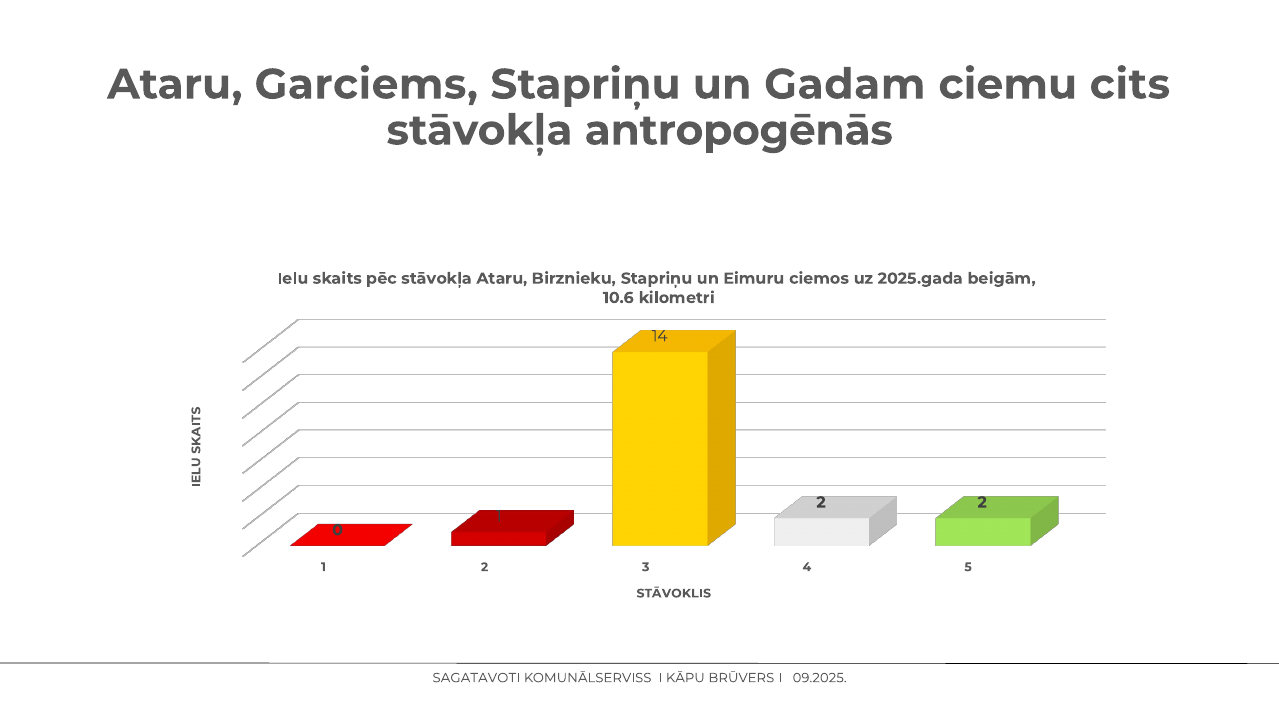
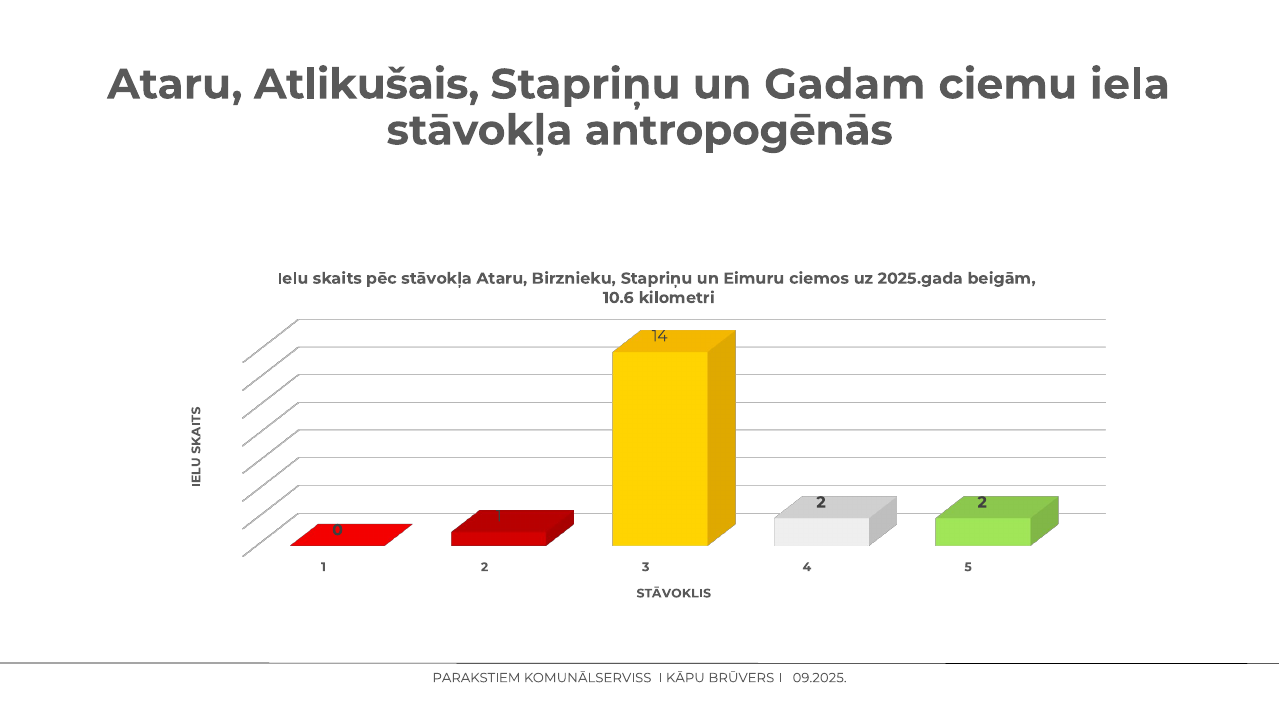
Garciems: Garciems -> Atlikušais (367, 85)
cits: cits -> iela (1130, 85)
SAGATAVOTI: SAGATAVOTI -> PARAKSTIEM (476, 678)
